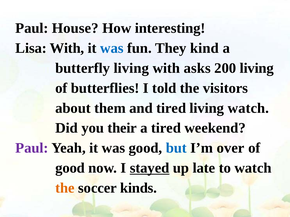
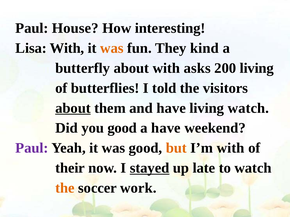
was colour: blue -> orange (112, 48)
butterfly living: living -> about (131, 68)
about underline: none -> present (73, 108)
and tired: tired -> have (171, 108)
you their: their -> good (122, 128)
a tired: tired -> have (166, 128)
but colour: blue -> orange (176, 148)
I’m over: over -> with (231, 148)
good: good -> their (70, 168)
kinds: kinds -> work (138, 188)
